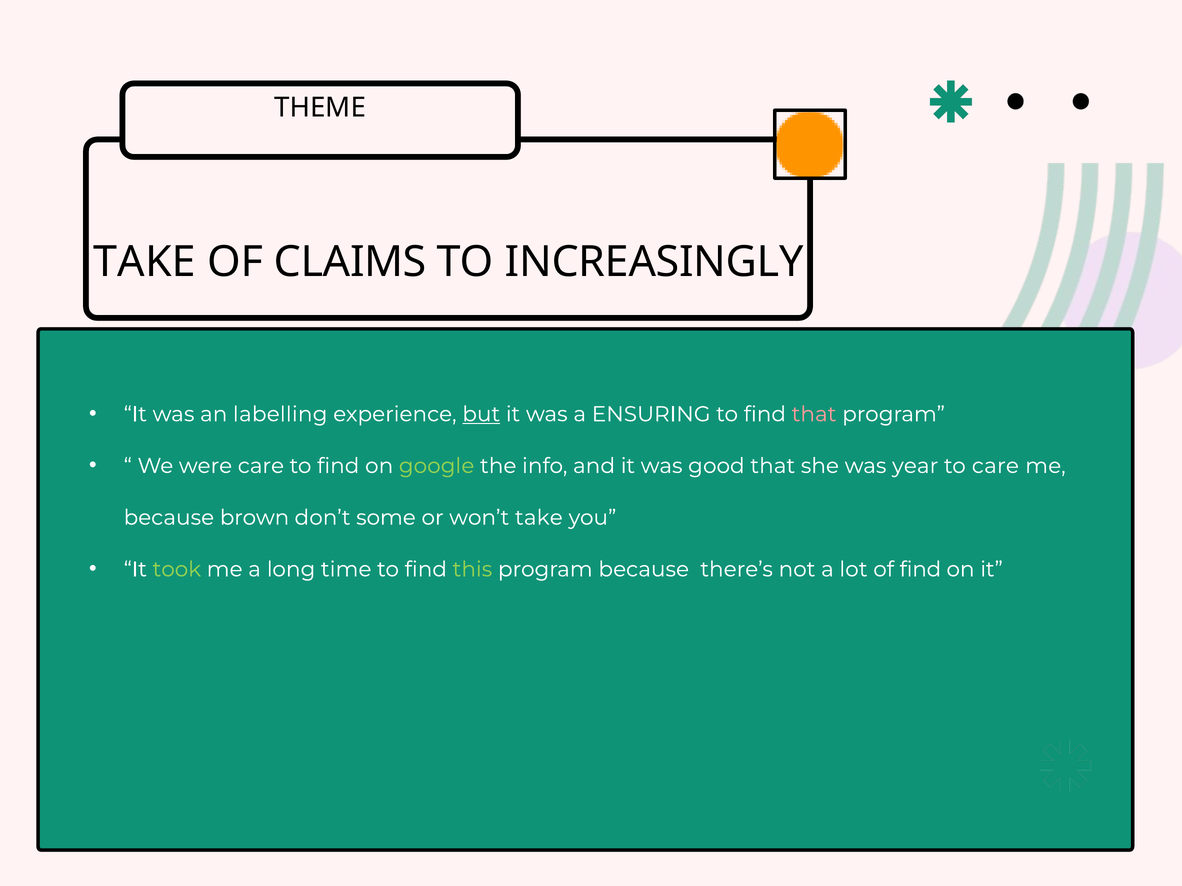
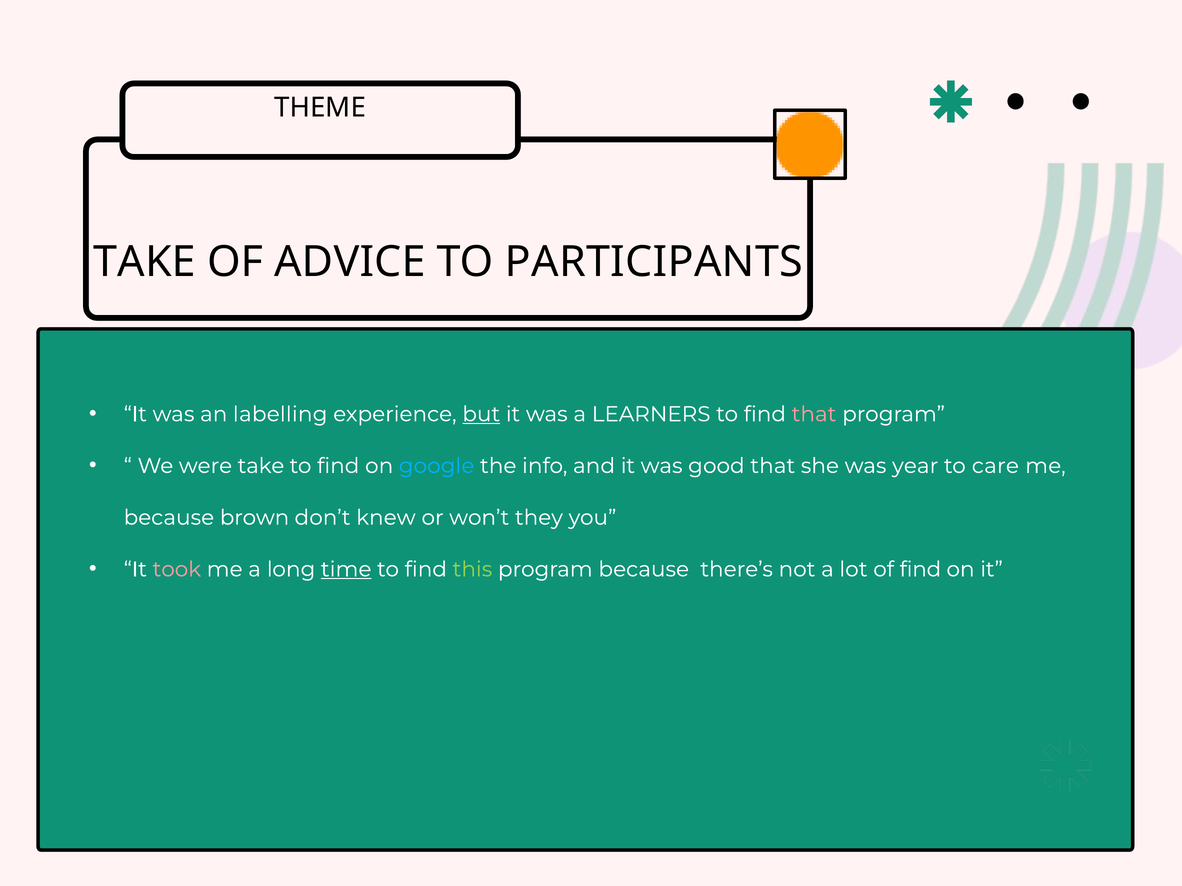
CLAIMS: CLAIMS -> ADVICE (350, 262)
INCREASINGLY: INCREASINGLY -> PARTICIPANTS (654, 262)
ENSURING: ENSURING -> LEARNERS (651, 414)
were care: care -> take (261, 466)
google colour: light green -> light blue (437, 466)
some: some -> knew (386, 518)
won’t take: take -> they (539, 518)
took colour: light green -> pink (177, 570)
time underline: none -> present (346, 570)
